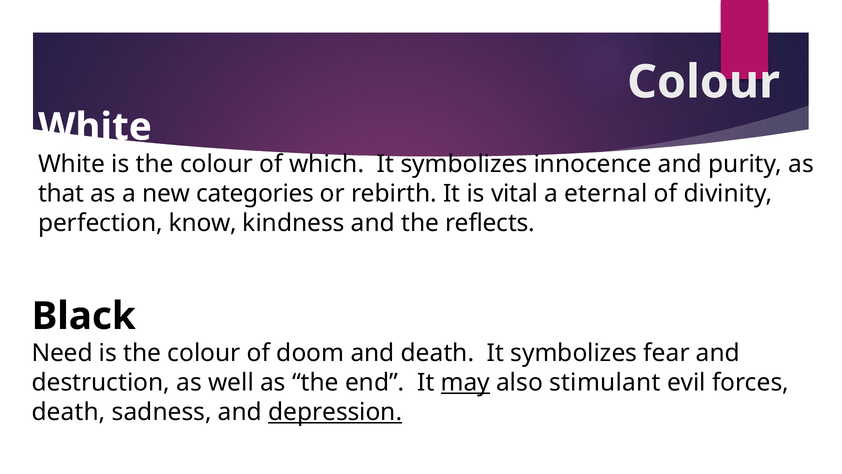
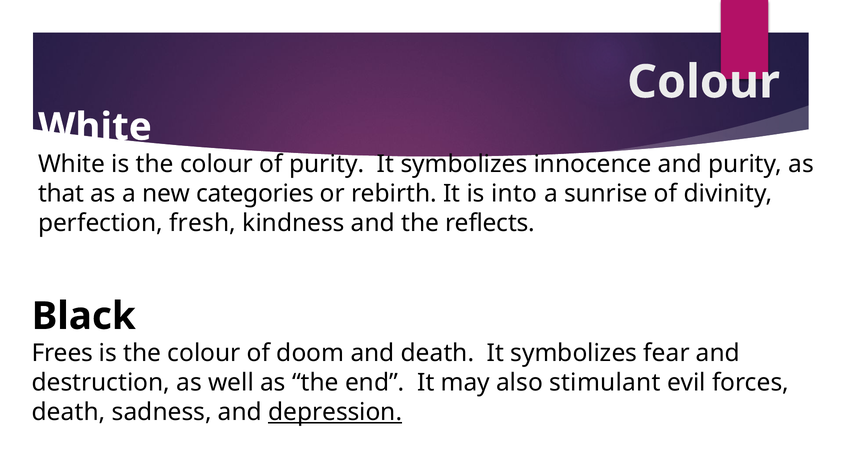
of which: which -> purity (327, 164)
vital: vital -> into (514, 193)
eternal: eternal -> sunrise (606, 193)
know: know -> fresh (203, 223)
Need: Need -> Frees (62, 353)
may underline: present -> none (465, 382)
